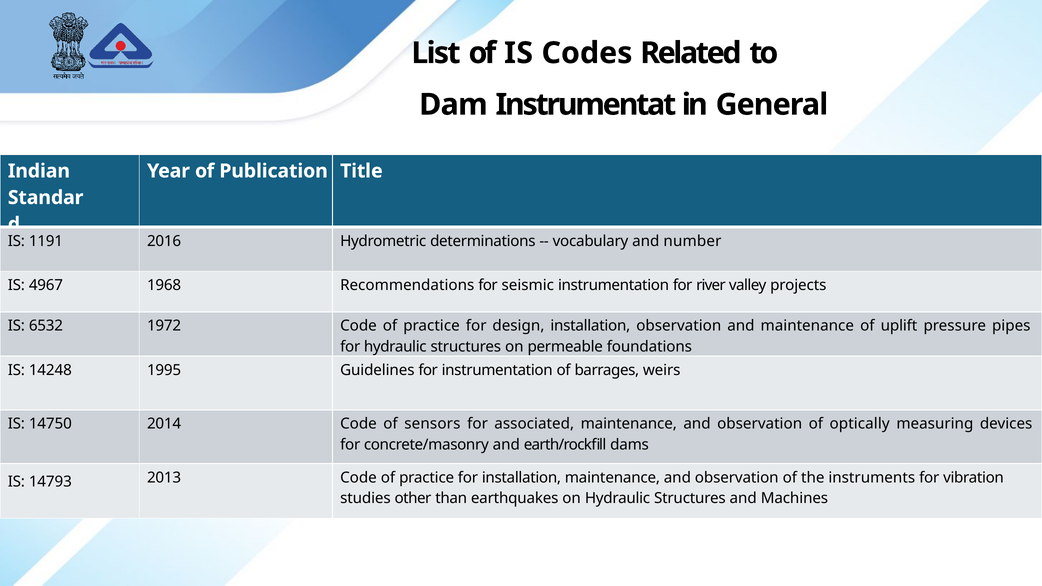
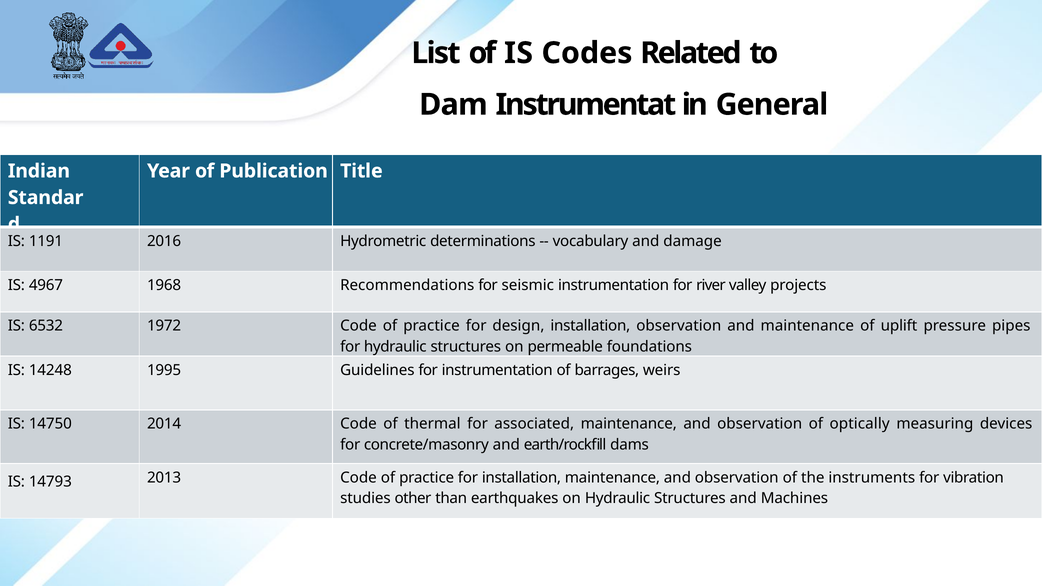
number: number -> damage (693, 241)
sensors: sensors -> thermal (432, 424)
